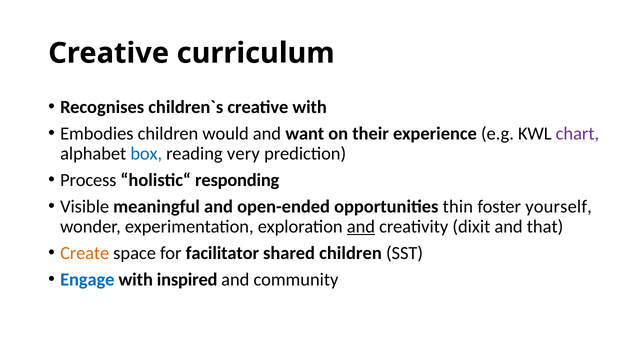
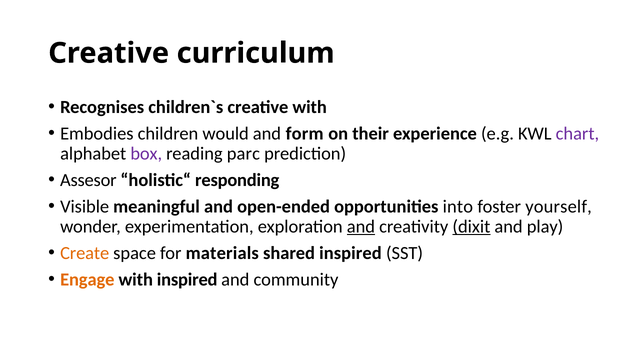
want: want -> form (305, 134)
box colour: blue -> purple (146, 154)
very: very -> parc (243, 154)
Process: Process -> Assesor (88, 180)
thin: thin -> into (458, 207)
dixit underline: none -> present (471, 227)
that: that -> play (545, 227)
facilitator: facilitator -> materials (222, 253)
shared children: children -> inspired (350, 253)
Engage colour: blue -> orange (87, 280)
